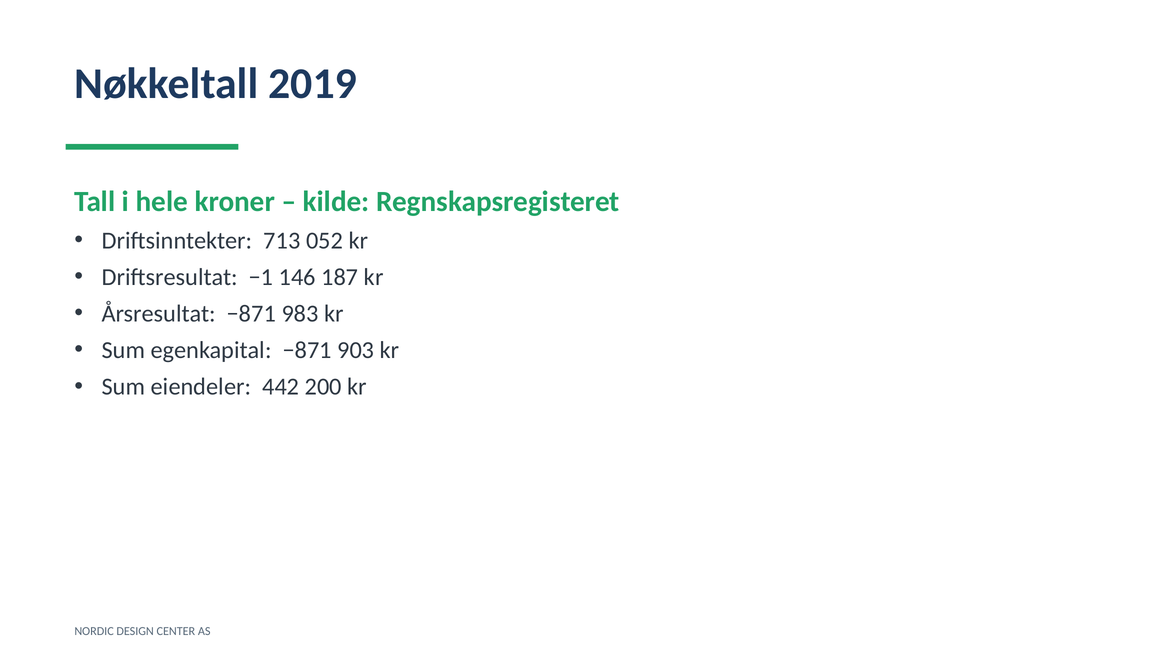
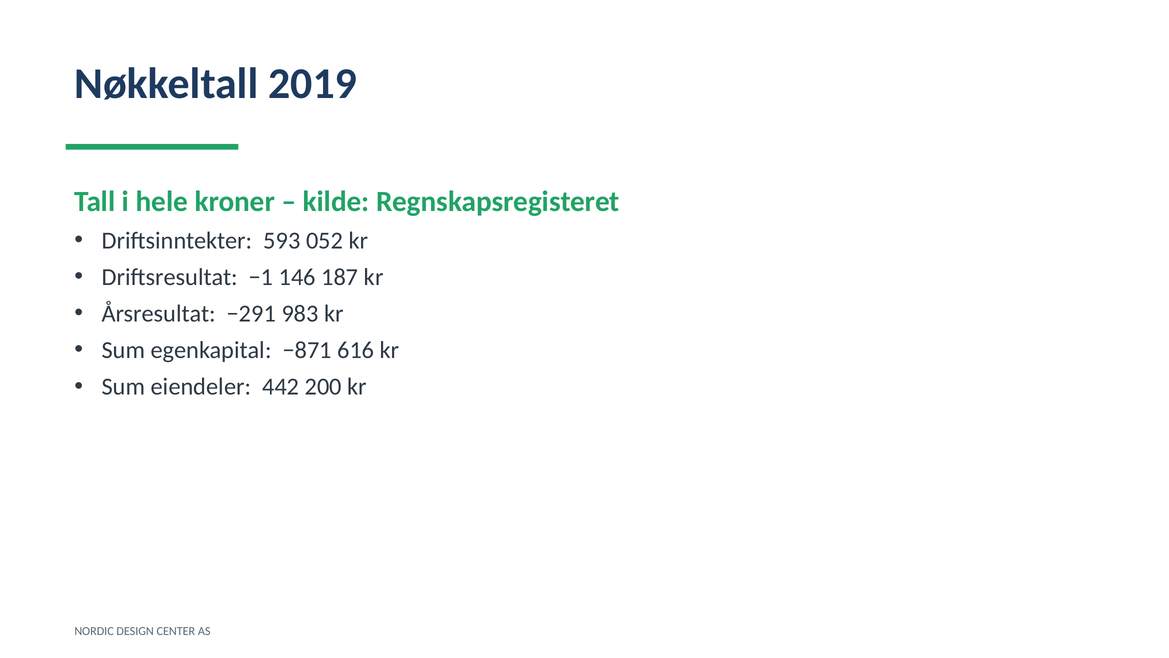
713: 713 -> 593 (282, 240)
Årsresultat −871: −871 -> −291 (251, 313)
903: 903 -> 616 (356, 350)
